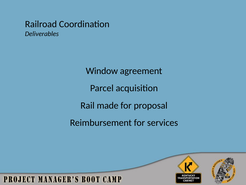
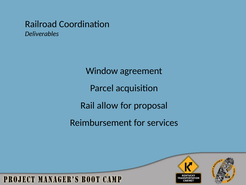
made: made -> allow (108, 105)
